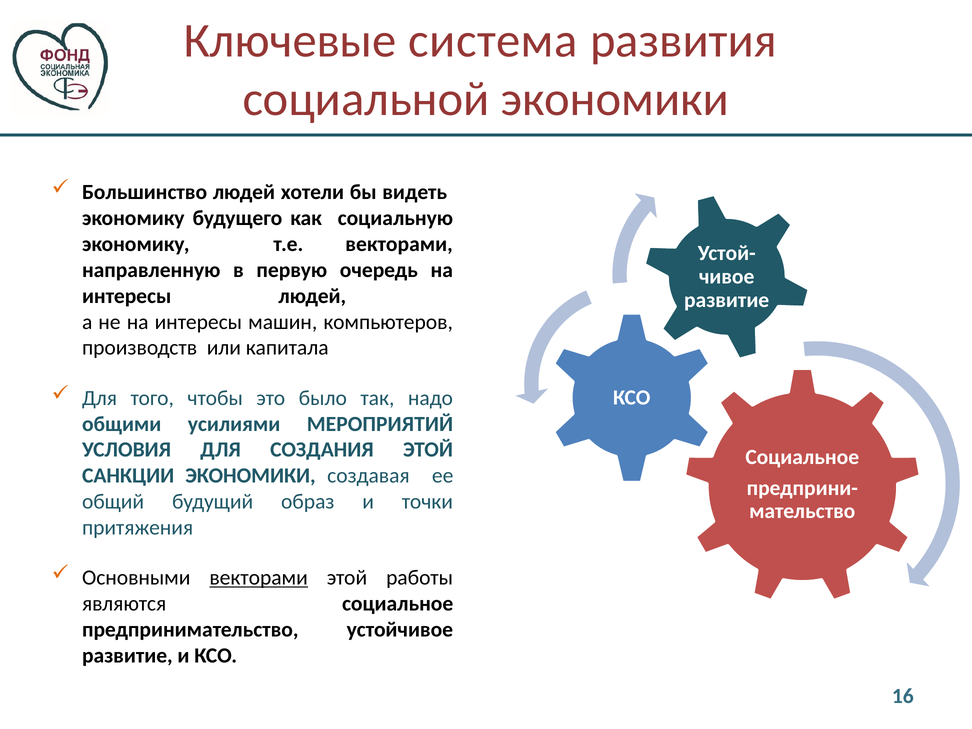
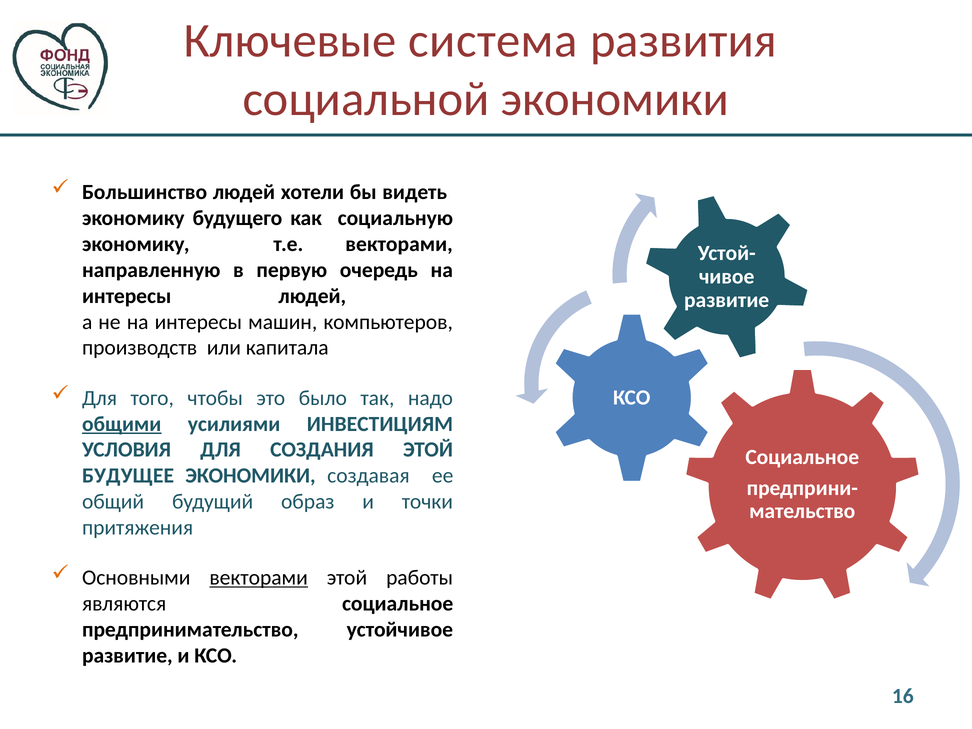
общими underline: none -> present (122, 424)
МЕРОПРИЯТИЙ: МЕРОПРИЯТИЙ -> ИНВЕСТИЦИЯМ (380, 424)
САНКЦИИ: САНКЦИИ -> БУДУЩЕЕ (128, 476)
